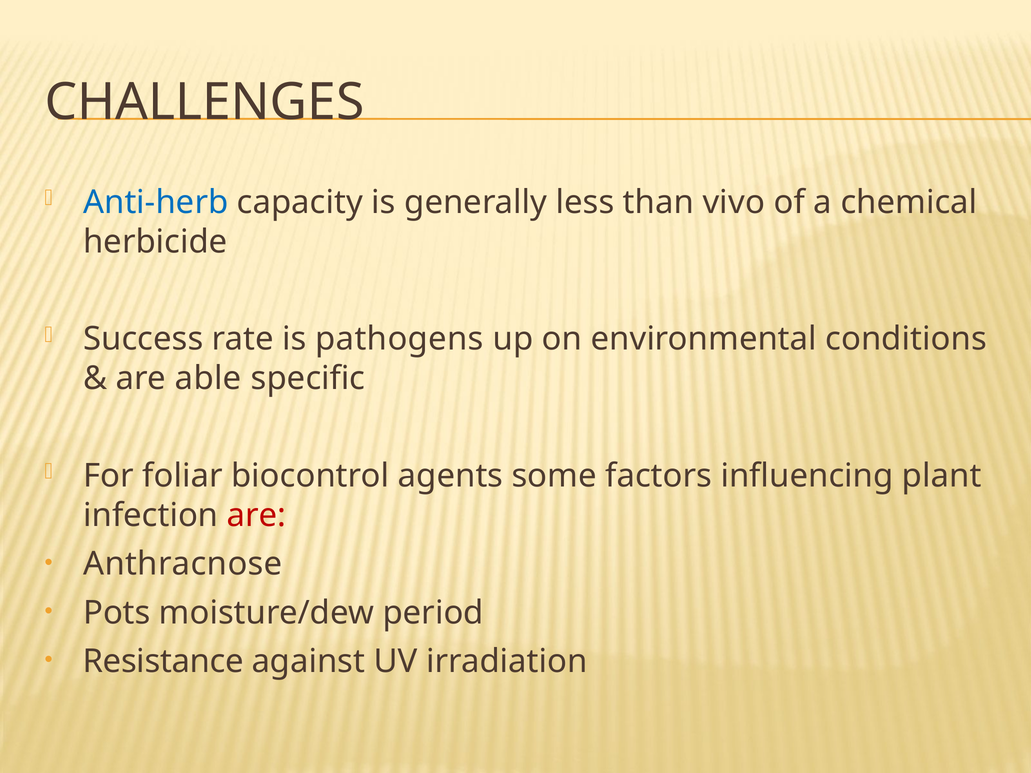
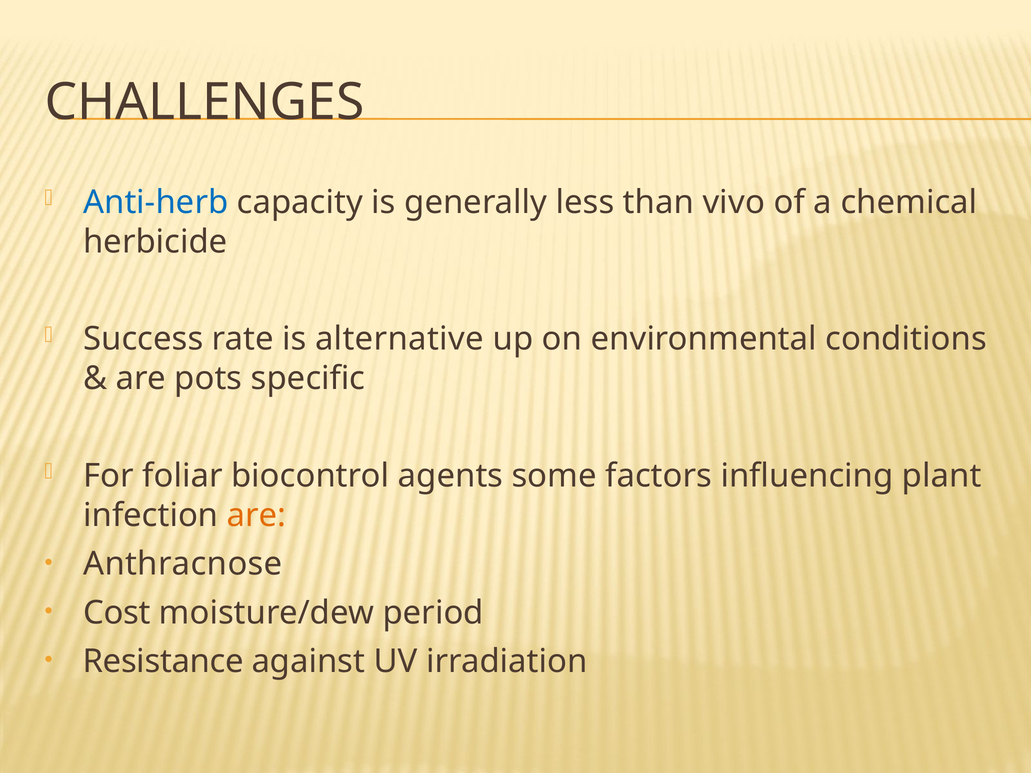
pathogens: pathogens -> alternative (400, 339)
able: able -> pots (208, 379)
are colour: red -> orange (256, 516)
Pots: Pots -> Cost (117, 613)
